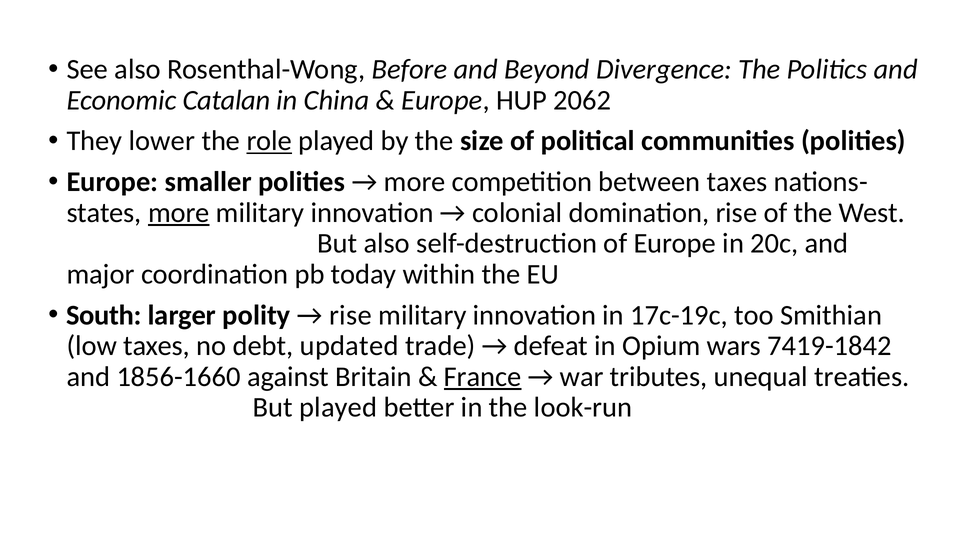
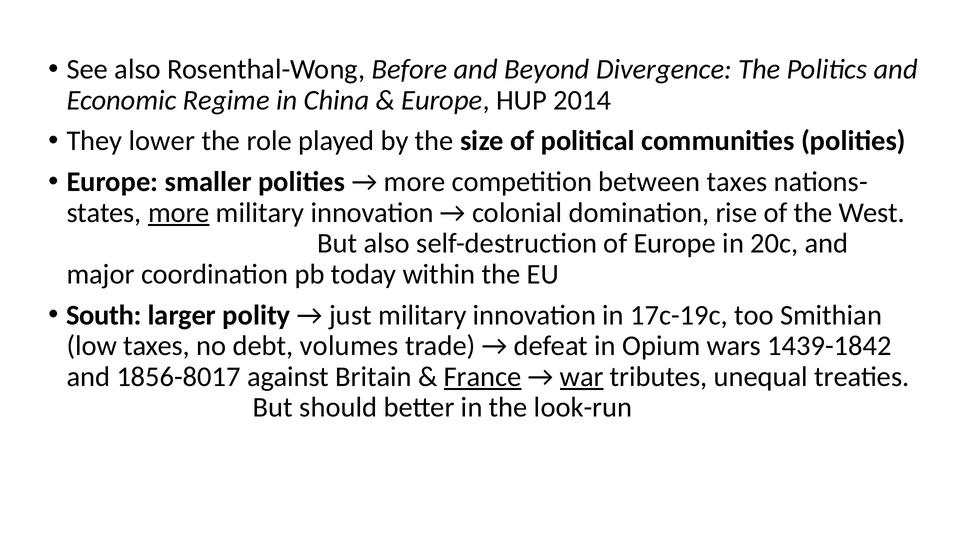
Catalan: Catalan -> Regime (226, 100)
2062: 2062 -> 2014 (582, 100)
role underline: present -> none (269, 141)
rise: rise -> just (350, 315)
updated: updated -> volumes (349, 346)
7419-1842: 7419-1842 -> 1439-1842 (830, 346)
1856-1660: 1856-1660 -> 1856-8017 (179, 377)
war underline: none -> present (582, 377)
But played: played -> should (338, 407)
